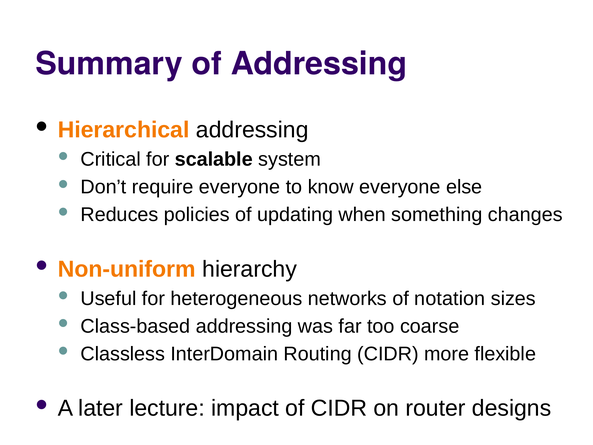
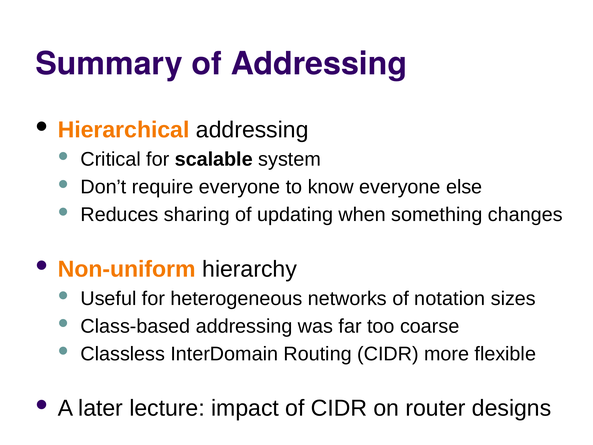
policies: policies -> sharing (197, 215)
